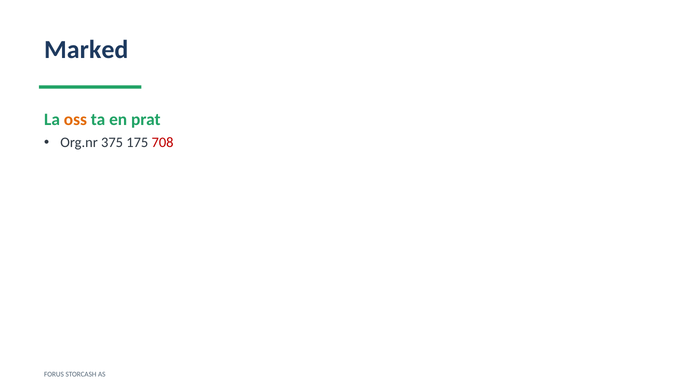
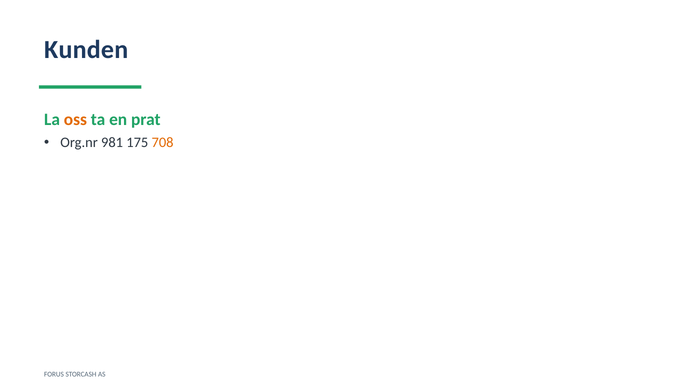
Marked: Marked -> Kunden (86, 49)
375: 375 -> 981 (112, 143)
708 colour: red -> orange (163, 143)
